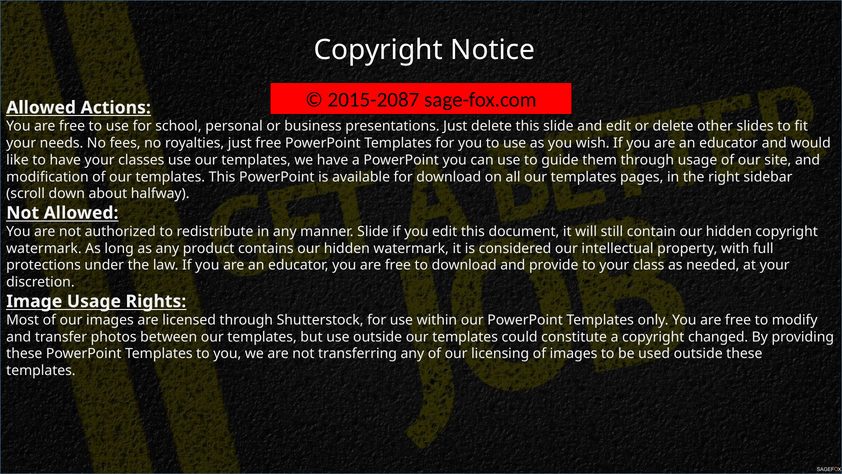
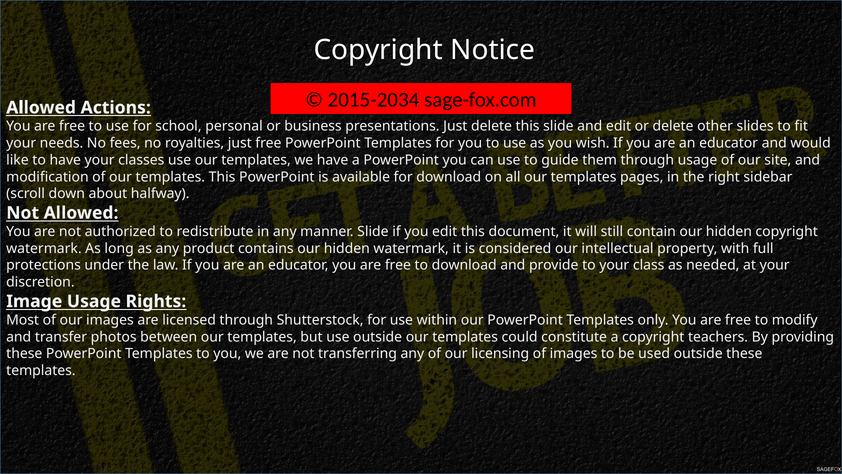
2015-2087: 2015-2087 -> 2015-2034 (373, 100)
changed: changed -> teachers (718, 337)
